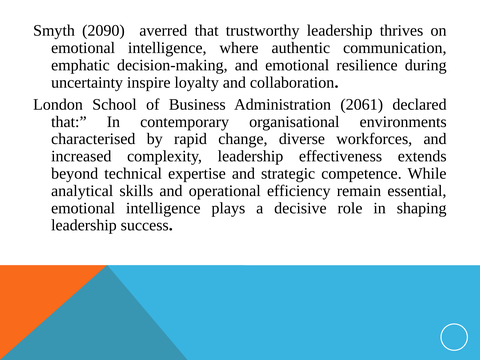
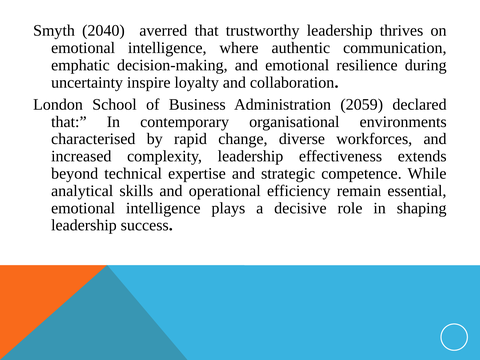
2090: 2090 -> 2040 (103, 31)
2061: 2061 -> 2059 (362, 104)
